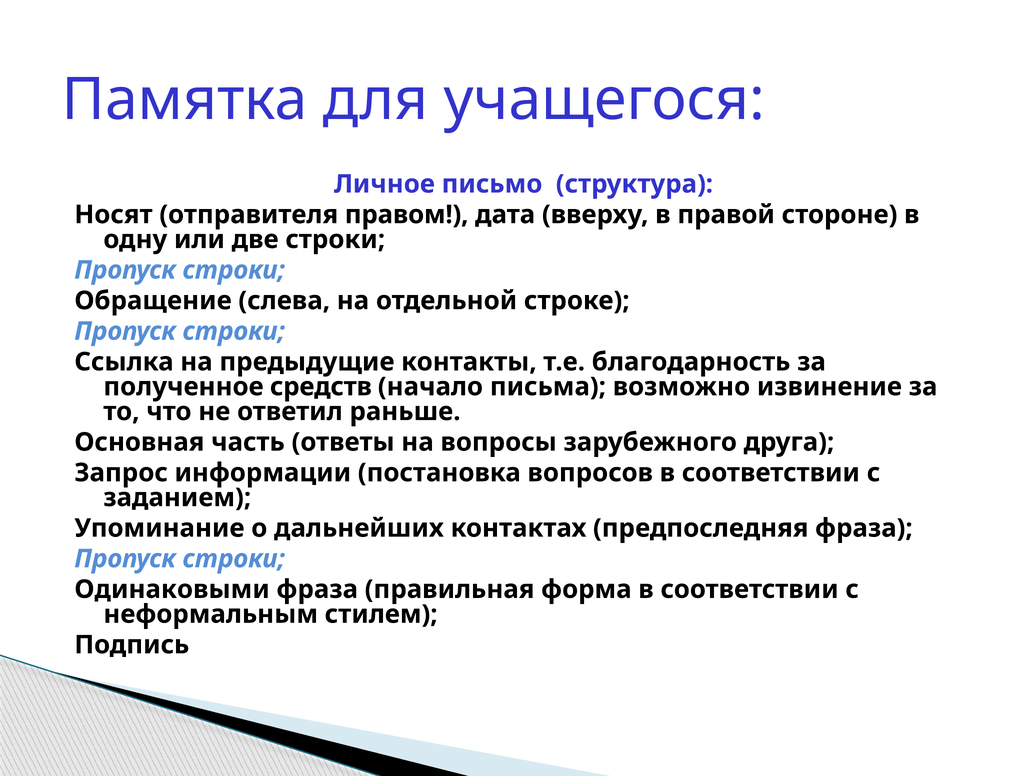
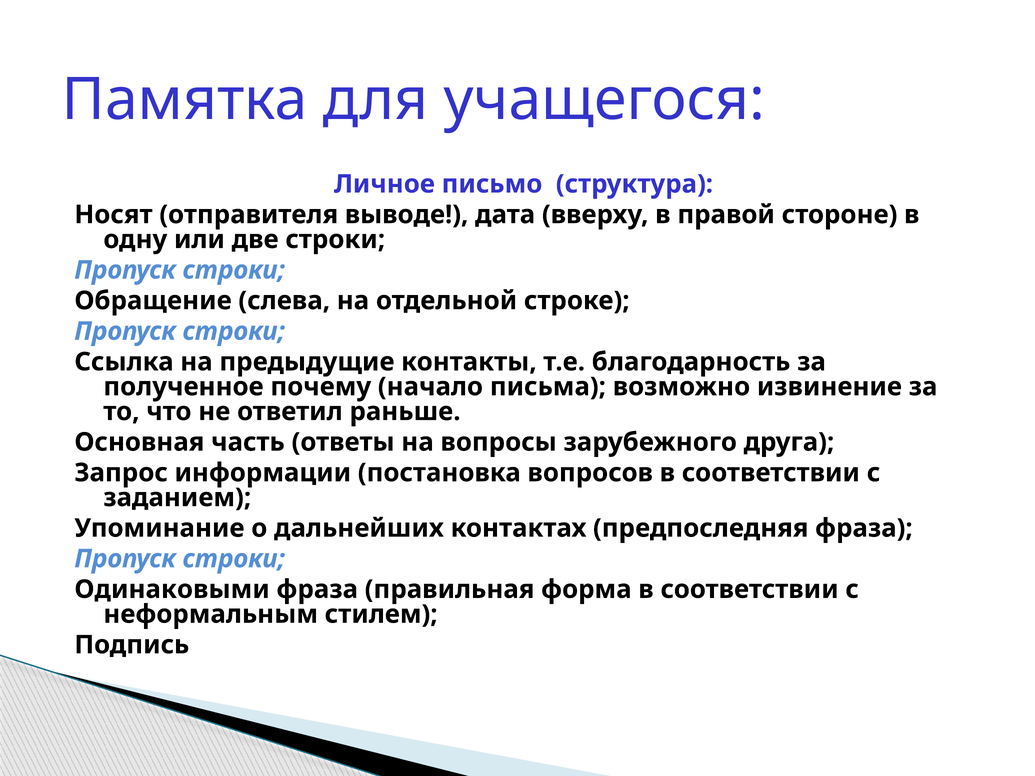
правом: правом -> выводе (407, 215)
средств: средств -> почему (321, 387)
